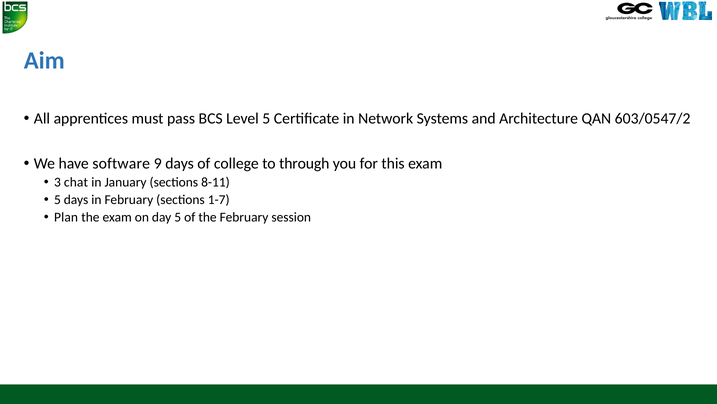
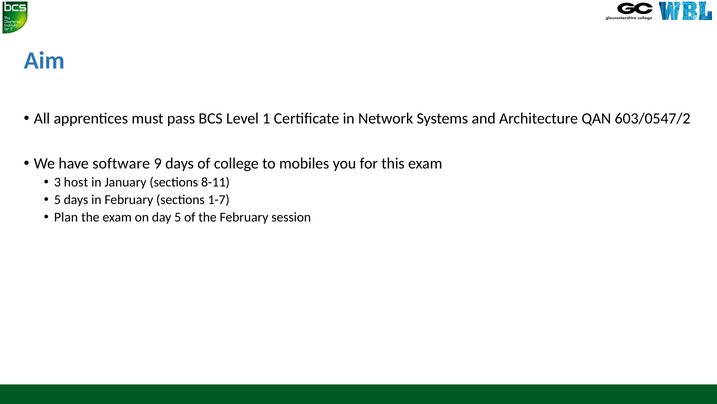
Level 5: 5 -> 1 (266, 118)
through: through -> mobiles (304, 164)
chat: chat -> host (76, 182)
